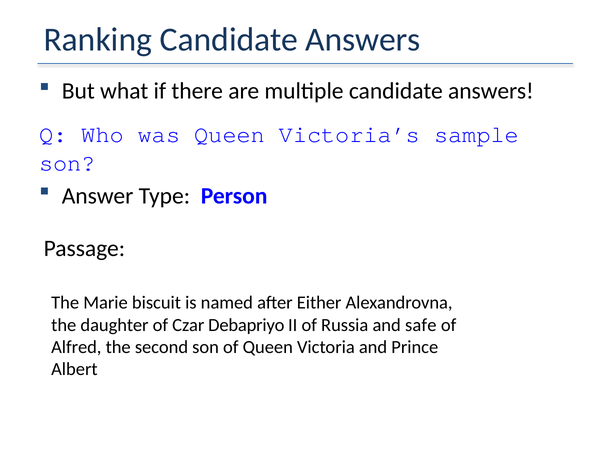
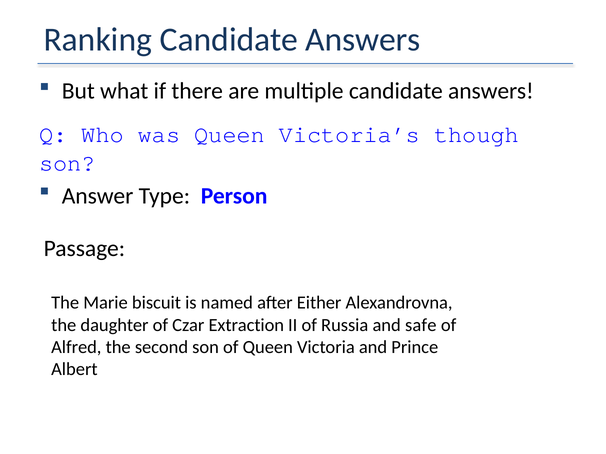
sample: sample -> though (477, 135)
Debapriyo: Debapriyo -> Extraction (246, 325)
